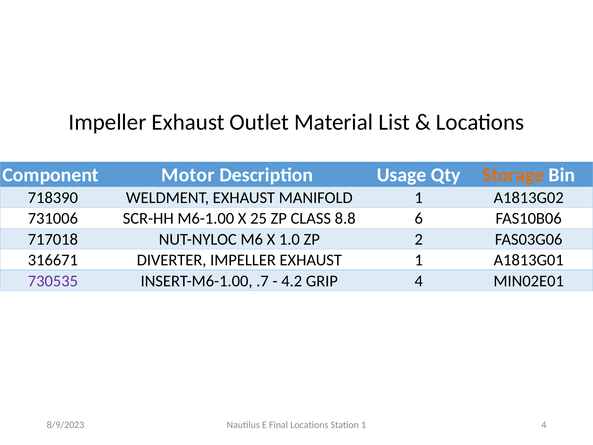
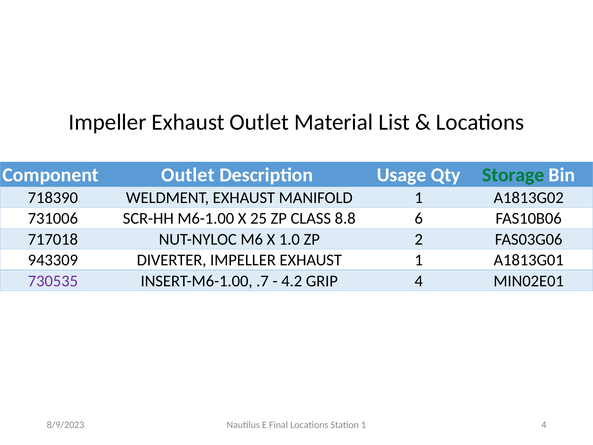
Component Motor: Motor -> Outlet (188, 175)
Storage colour: orange -> green (513, 175)
316671: 316671 -> 943309 (53, 260)
